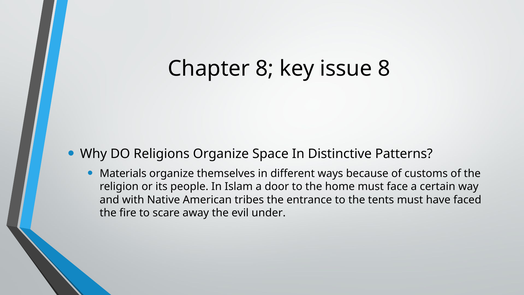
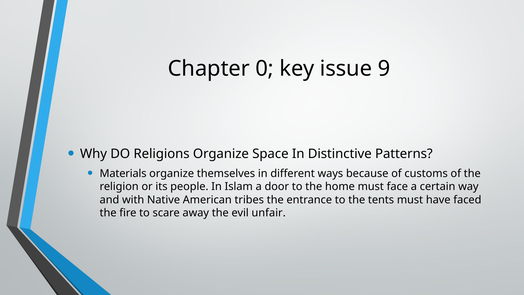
Chapter 8: 8 -> 0 (265, 69)
issue 8: 8 -> 9 (384, 69)
under: under -> unfair (269, 213)
